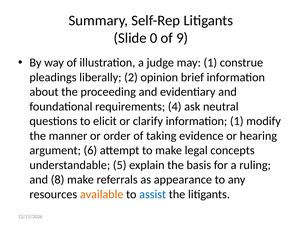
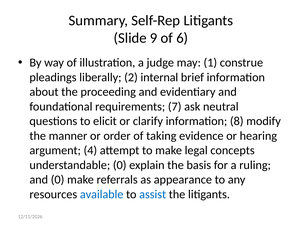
0: 0 -> 9 (154, 38)
9: 9 -> 6 (182, 38)
opinion: opinion -> internal (159, 77)
4: 4 -> 7 (175, 106)
information 1: 1 -> 8 (237, 121)
6: 6 -> 4 (90, 150)
understandable 5: 5 -> 0 (120, 165)
and 8: 8 -> 0 (58, 179)
available colour: orange -> blue (102, 194)
